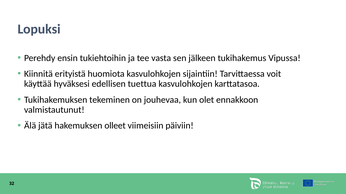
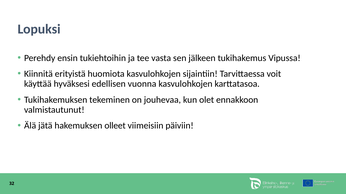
tuettua: tuettua -> vuonna (142, 84)
